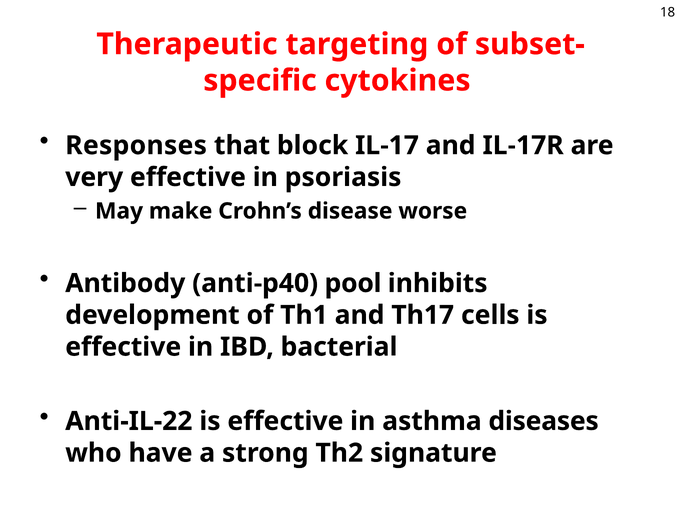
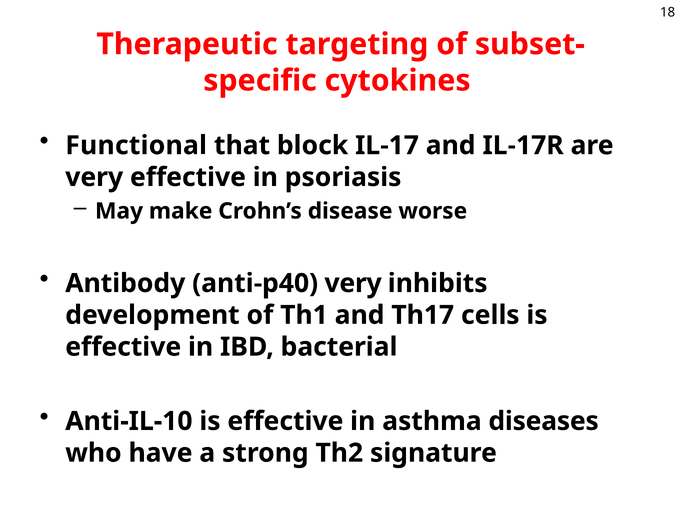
Responses: Responses -> Functional (136, 146)
anti-p40 pool: pool -> very (353, 284)
Anti-IL-22: Anti-IL-22 -> Anti-IL-10 (129, 422)
